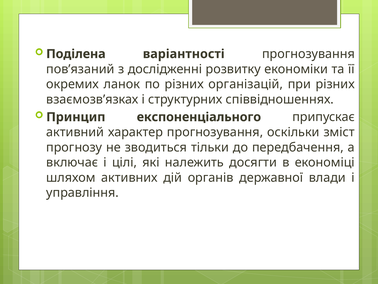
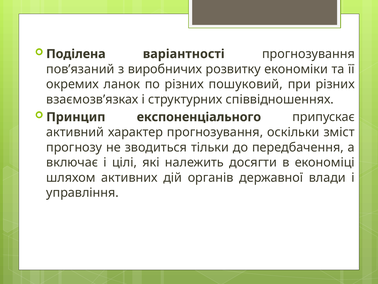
дослідженні: дослідженні -> виробничих (165, 69)
організацій: організацій -> пошуковий (246, 84)
